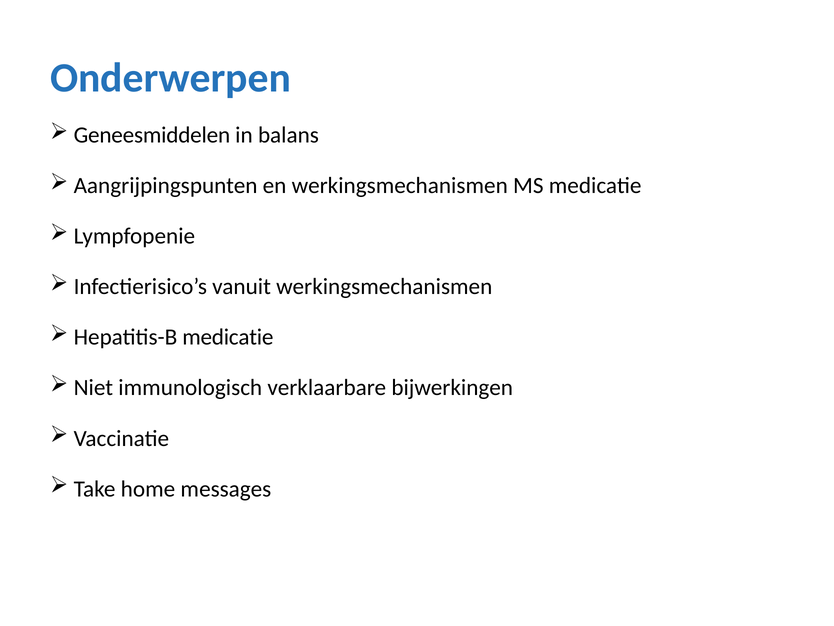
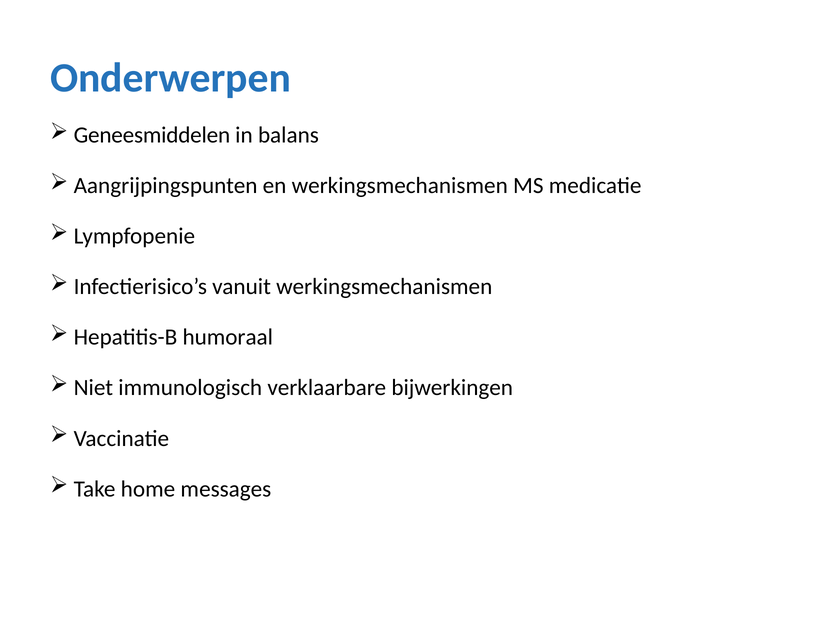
Hepatitis-B medicatie: medicatie -> humoraal (228, 337)
